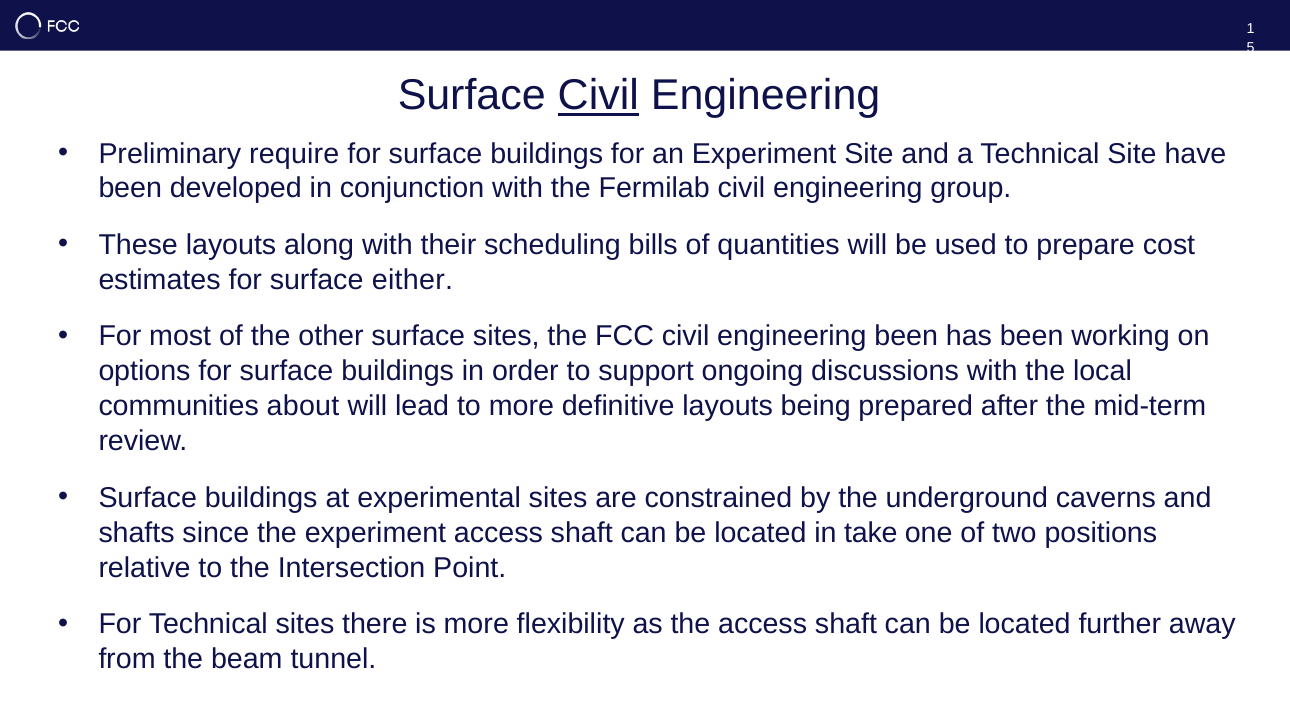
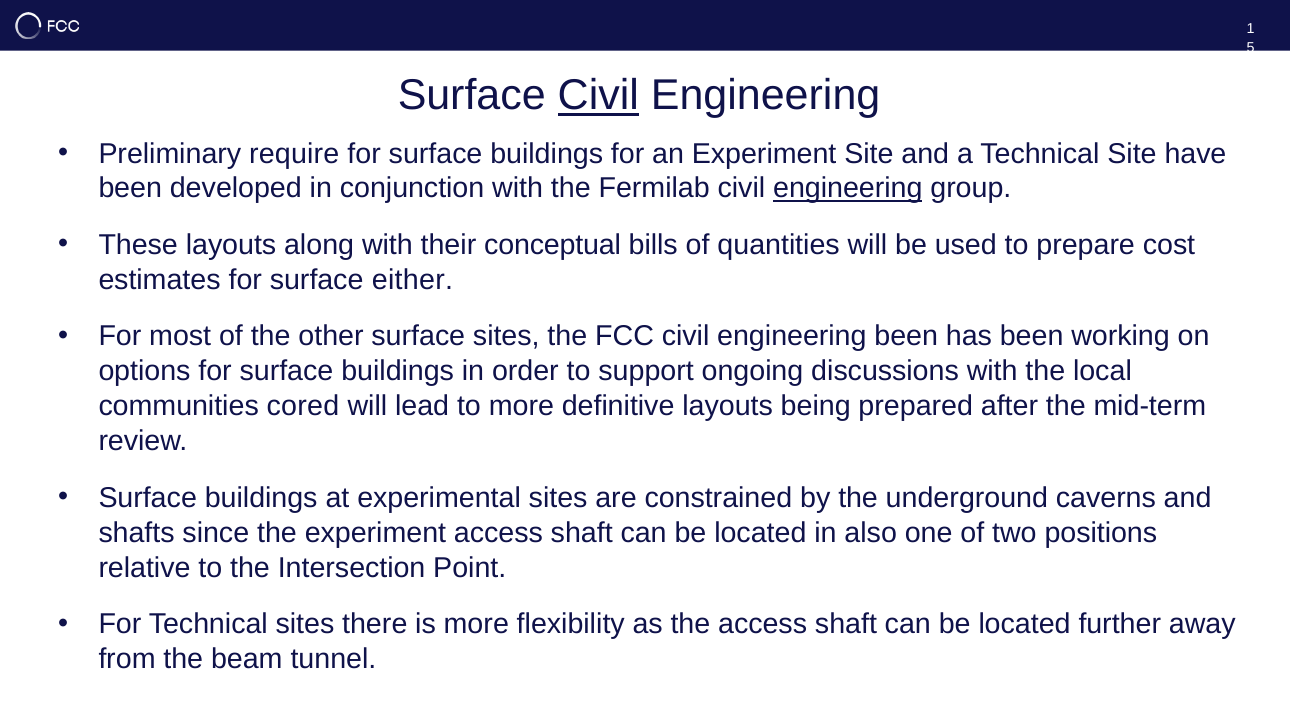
engineering underline: none -> present (848, 188)
scheduling: scheduling -> conceptual (553, 245)
about: about -> cored (303, 406)
take: take -> also (871, 533)
